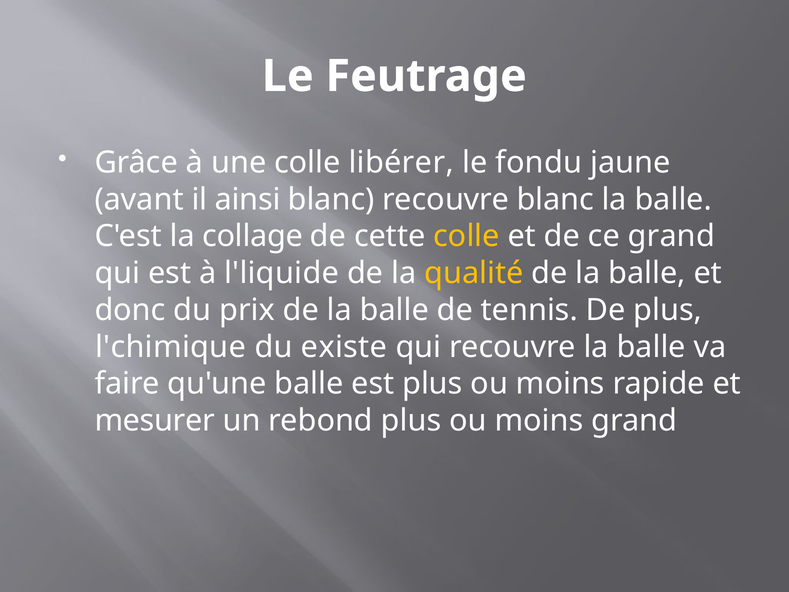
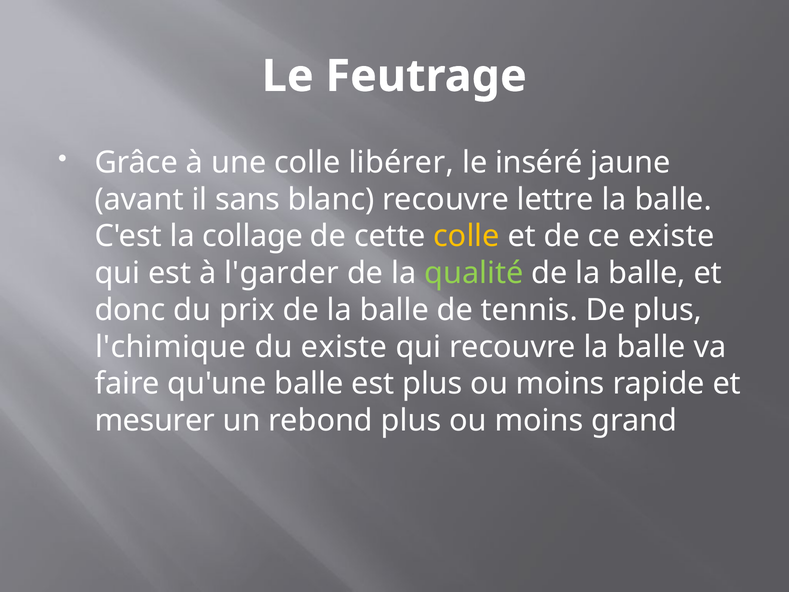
fondu: fondu -> inséré (539, 163)
ainsi: ainsi -> sans (248, 199)
recouvre blanc: blanc -> lettre (555, 199)
ce grand: grand -> existe (671, 236)
l'liquide: l'liquide -> l'garder (282, 273)
qualité colour: yellow -> light green (474, 273)
